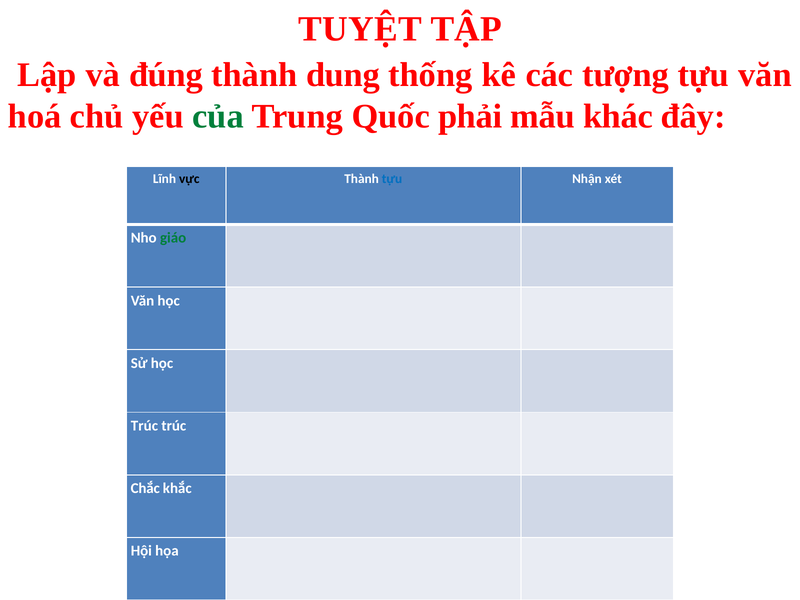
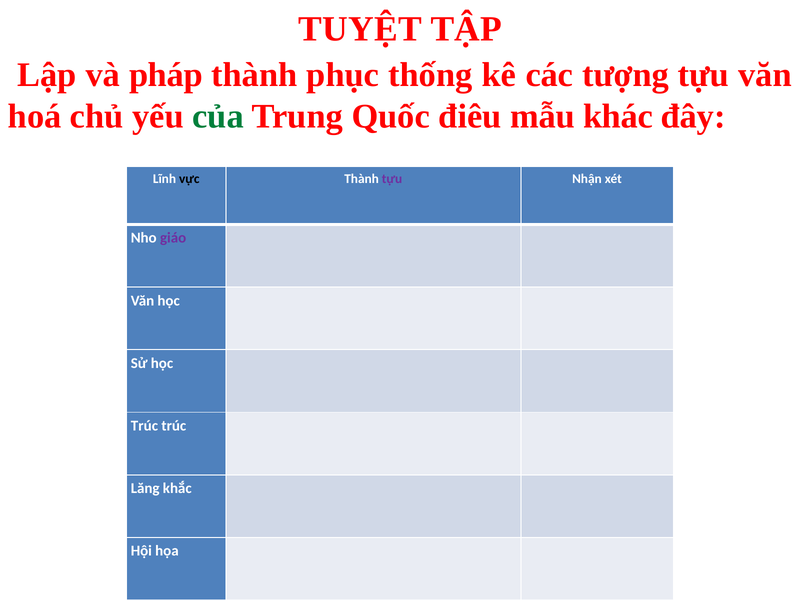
đúng: đúng -> pháp (166, 75)
dung: dung -> phục (343, 75)
phải: phải -> điêu (470, 116)
tựu colour: blue -> purple (392, 179)
giáo colour: green -> purple (173, 238)
Chắc: Chắc -> Lăng (145, 488)
